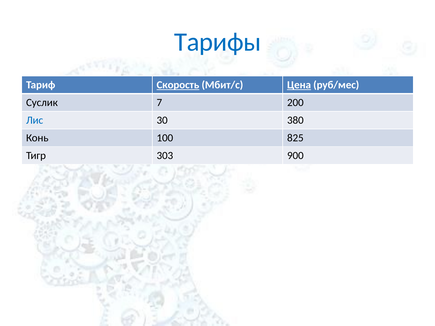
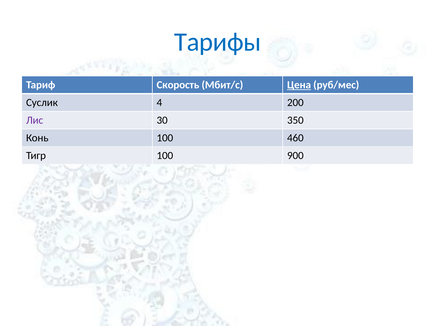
Скорость underline: present -> none (178, 85)
7: 7 -> 4 (159, 103)
Лис colour: blue -> purple (35, 120)
380: 380 -> 350 (295, 120)
825: 825 -> 460 (295, 138)
Тигр 303: 303 -> 100 (165, 156)
